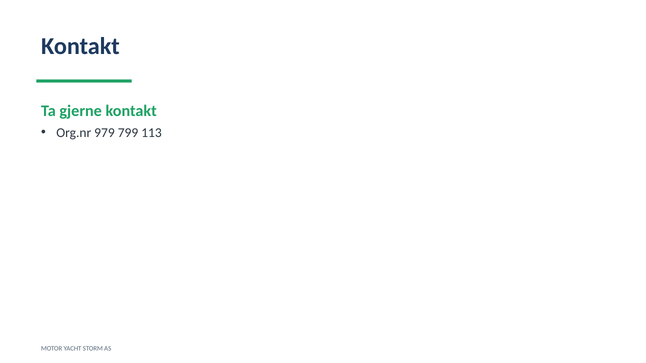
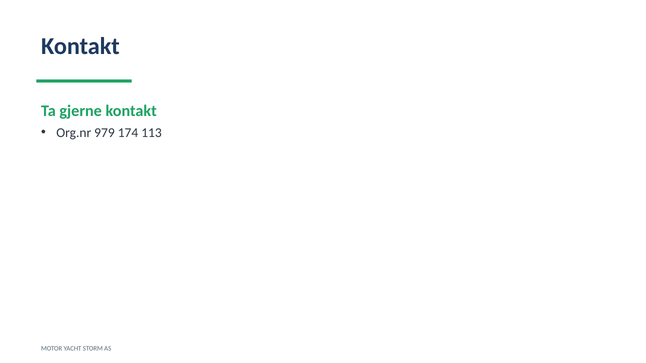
799: 799 -> 174 (128, 133)
